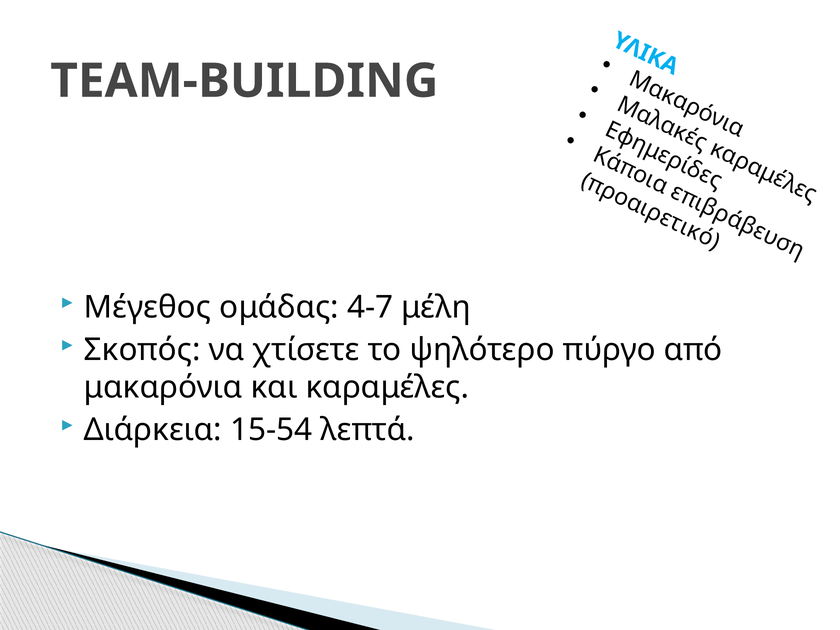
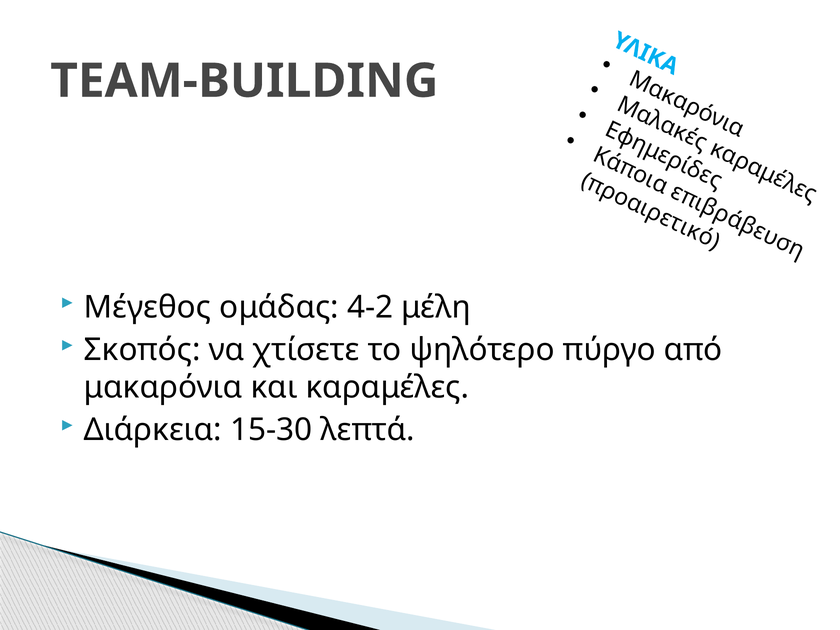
4-7: 4-7 -> 4-2 (370, 307)
15-54: 15-54 -> 15-30 (271, 430)
